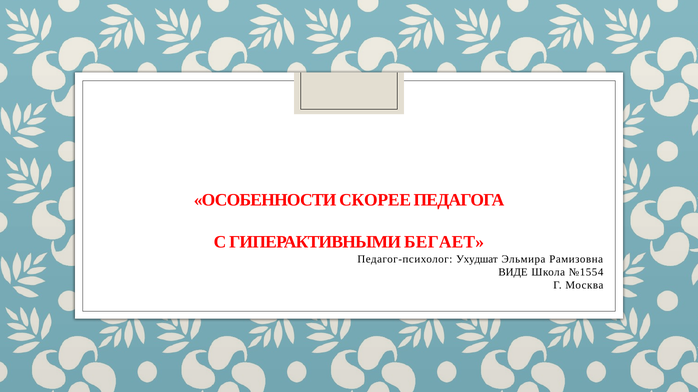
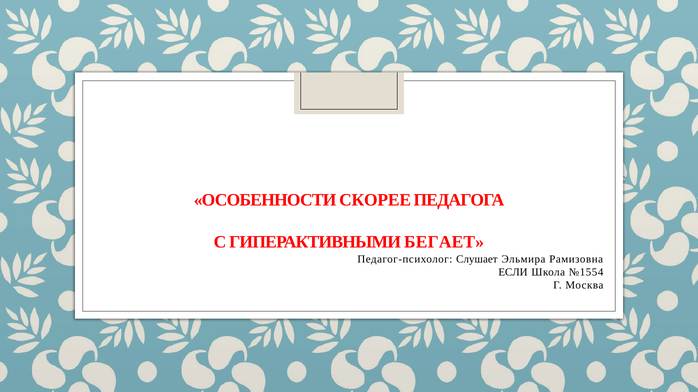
Ухудшат: Ухудшат -> Слушает (477, 259)
ВИДЕ: ВИДЕ -> ЕСЛИ (513, 273)
